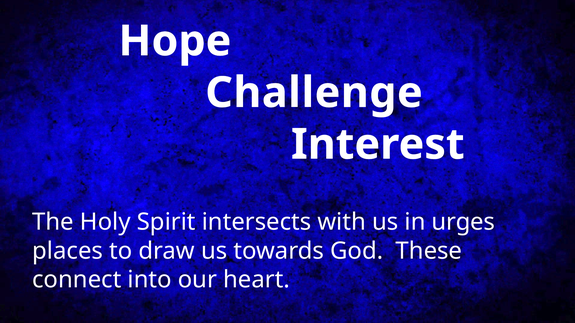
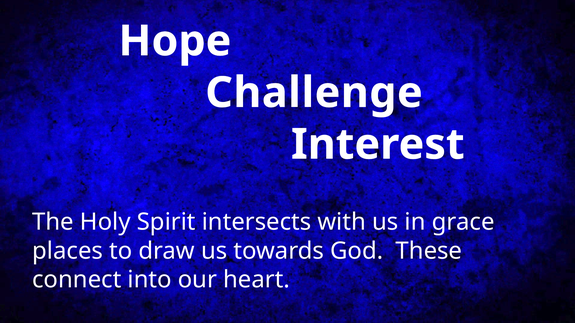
urges: urges -> grace (463, 222)
